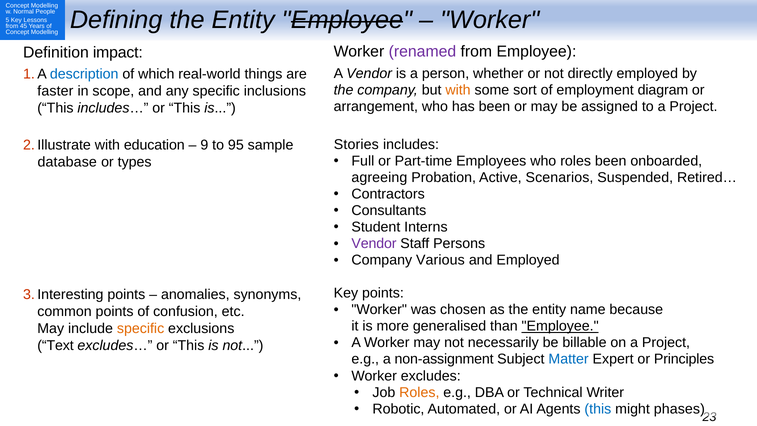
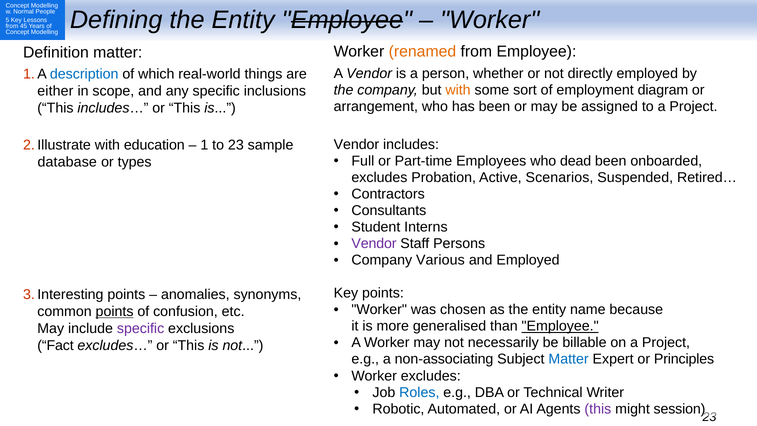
renamed colour: purple -> orange (422, 51)
Definition impact: impact -> matter (118, 53)
faster: faster -> either (55, 91)
Stories: Stories -> Vendor (356, 144)
9: 9 -> 1 (204, 145)
to 95: 95 -> 23 (236, 145)
who roles: roles -> dead (576, 161)
agreeing: agreeing -> excludes (379, 177)
points underline: none -> present (115, 312)
specific colour: orange -> purple (141, 329)
Text: Text -> Fact (56, 346)
non-assignment: non-assignment -> non-associating (444, 359)
Roles colour: orange -> blue (419, 392)
this colour: blue -> purple (598, 409)
phases: phases -> session (679, 409)
